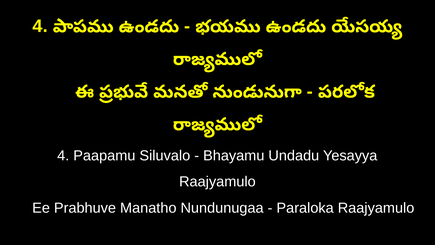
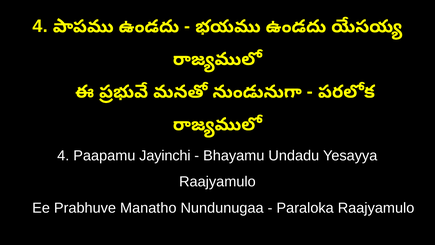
Siluvalo: Siluvalo -> Jayinchi (165, 155)
